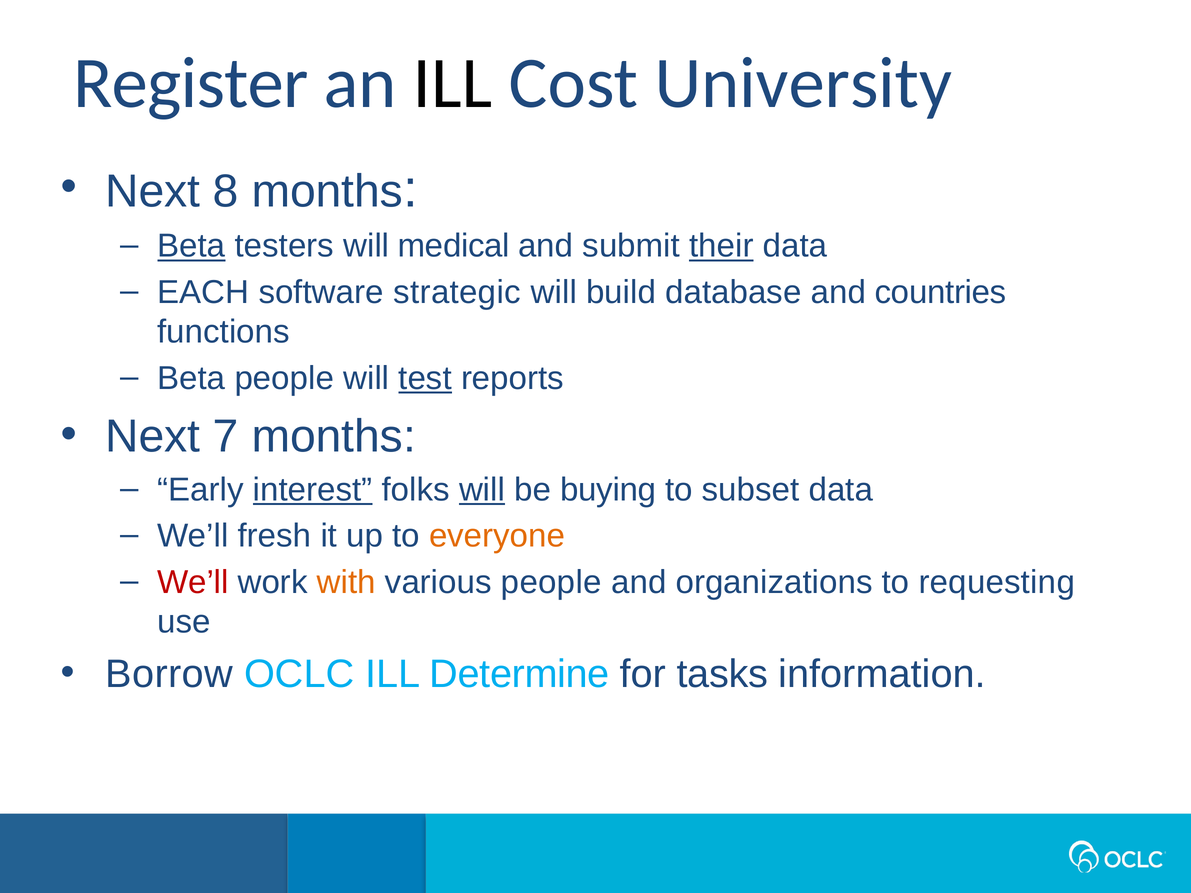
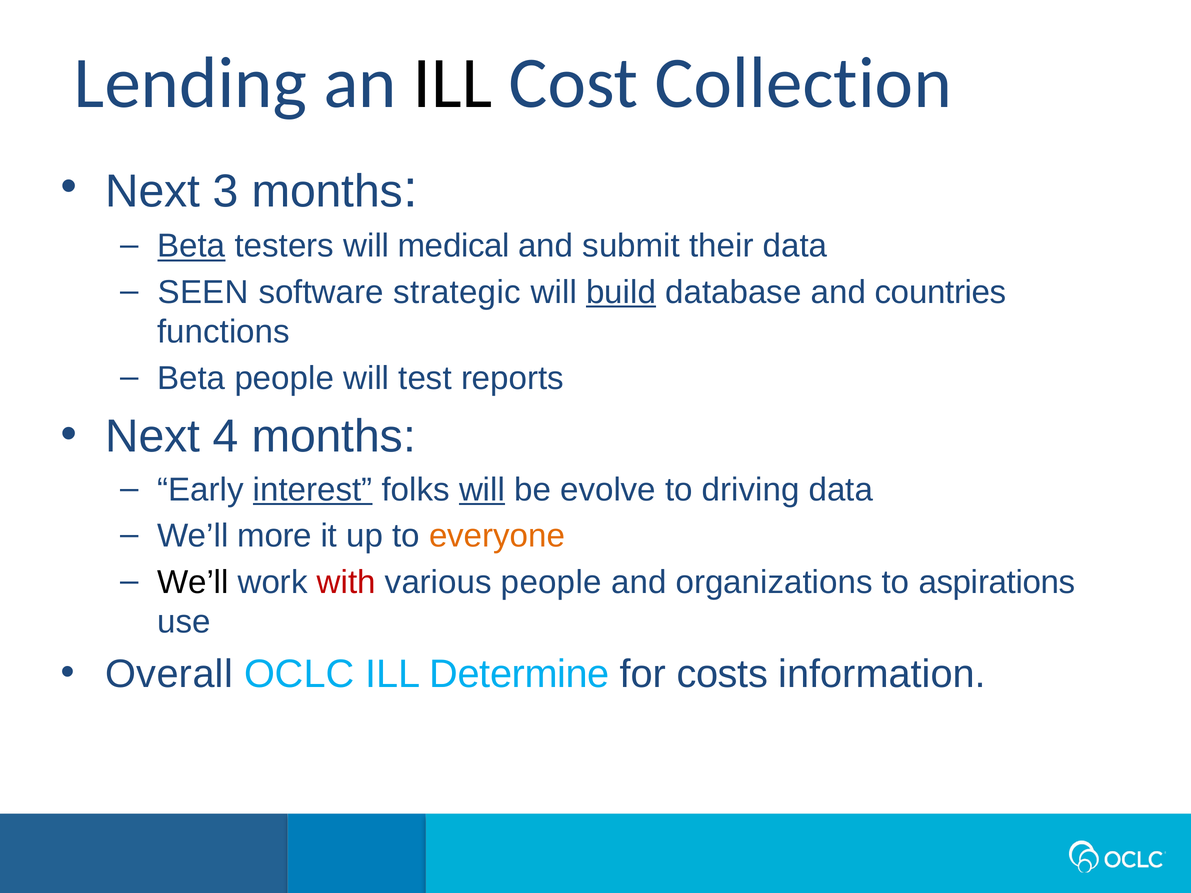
Register: Register -> Lending (190, 83)
University: University -> Collection (803, 83)
8: 8 -> 3 (226, 191)
their underline: present -> none (721, 246)
EACH: EACH -> SEEN (203, 292)
build underline: none -> present (621, 292)
test underline: present -> none (425, 378)
7: 7 -> 4 (226, 436)
buying: buying -> evolve (608, 490)
subset: subset -> driving (751, 490)
fresh: fresh -> more (275, 536)
We’ll colour: red -> black (193, 582)
with colour: orange -> red (346, 582)
requesting: requesting -> aspirations (997, 582)
Borrow: Borrow -> Overall (169, 674)
tasks: tasks -> costs (722, 674)
